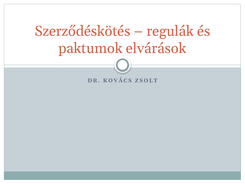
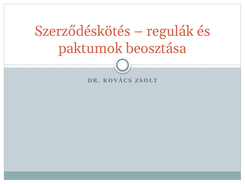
elvárások: elvárások -> beosztása (156, 48)
